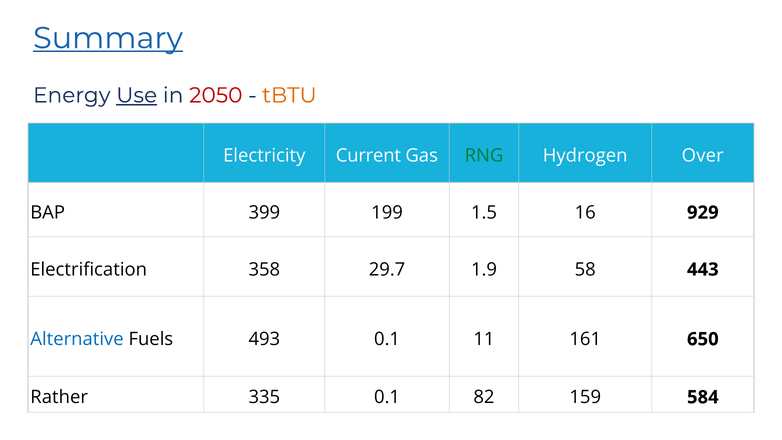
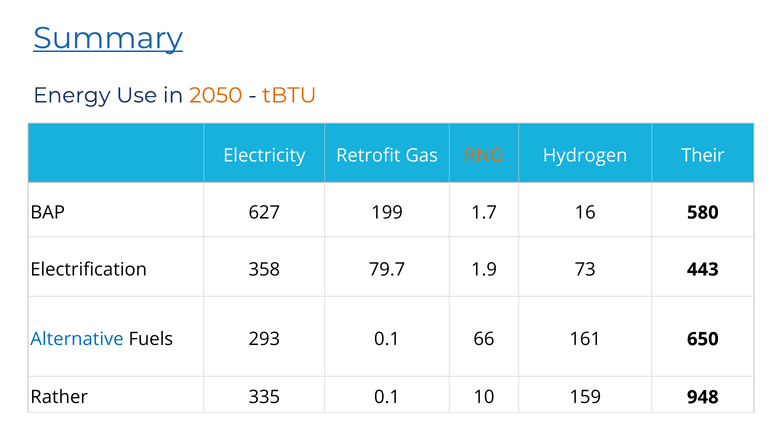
Use underline: present -> none (137, 95)
2050 colour: red -> orange (216, 95)
Current: Current -> Retrofit (368, 156)
RNG colour: green -> orange (484, 156)
Over: Over -> Their (703, 156)
399: 399 -> 627 (264, 213)
1.5: 1.5 -> 1.7 (484, 213)
929: 929 -> 580 (703, 213)
29.7: 29.7 -> 79.7 (387, 269)
58: 58 -> 73 (585, 269)
493: 493 -> 293 (264, 339)
11: 11 -> 66 (484, 339)
82: 82 -> 10 (484, 397)
584: 584 -> 948 (703, 397)
